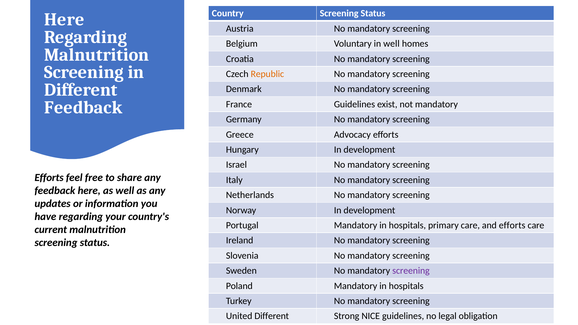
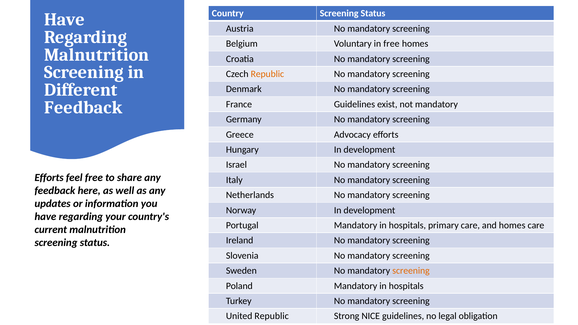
Here: Here -> Have (64, 20)
in well: well -> free (391, 44)
and efforts: efforts -> homes (512, 225)
screening colour: purple -> orange (411, 271)
Different: Different -> Republic (272, 316)
